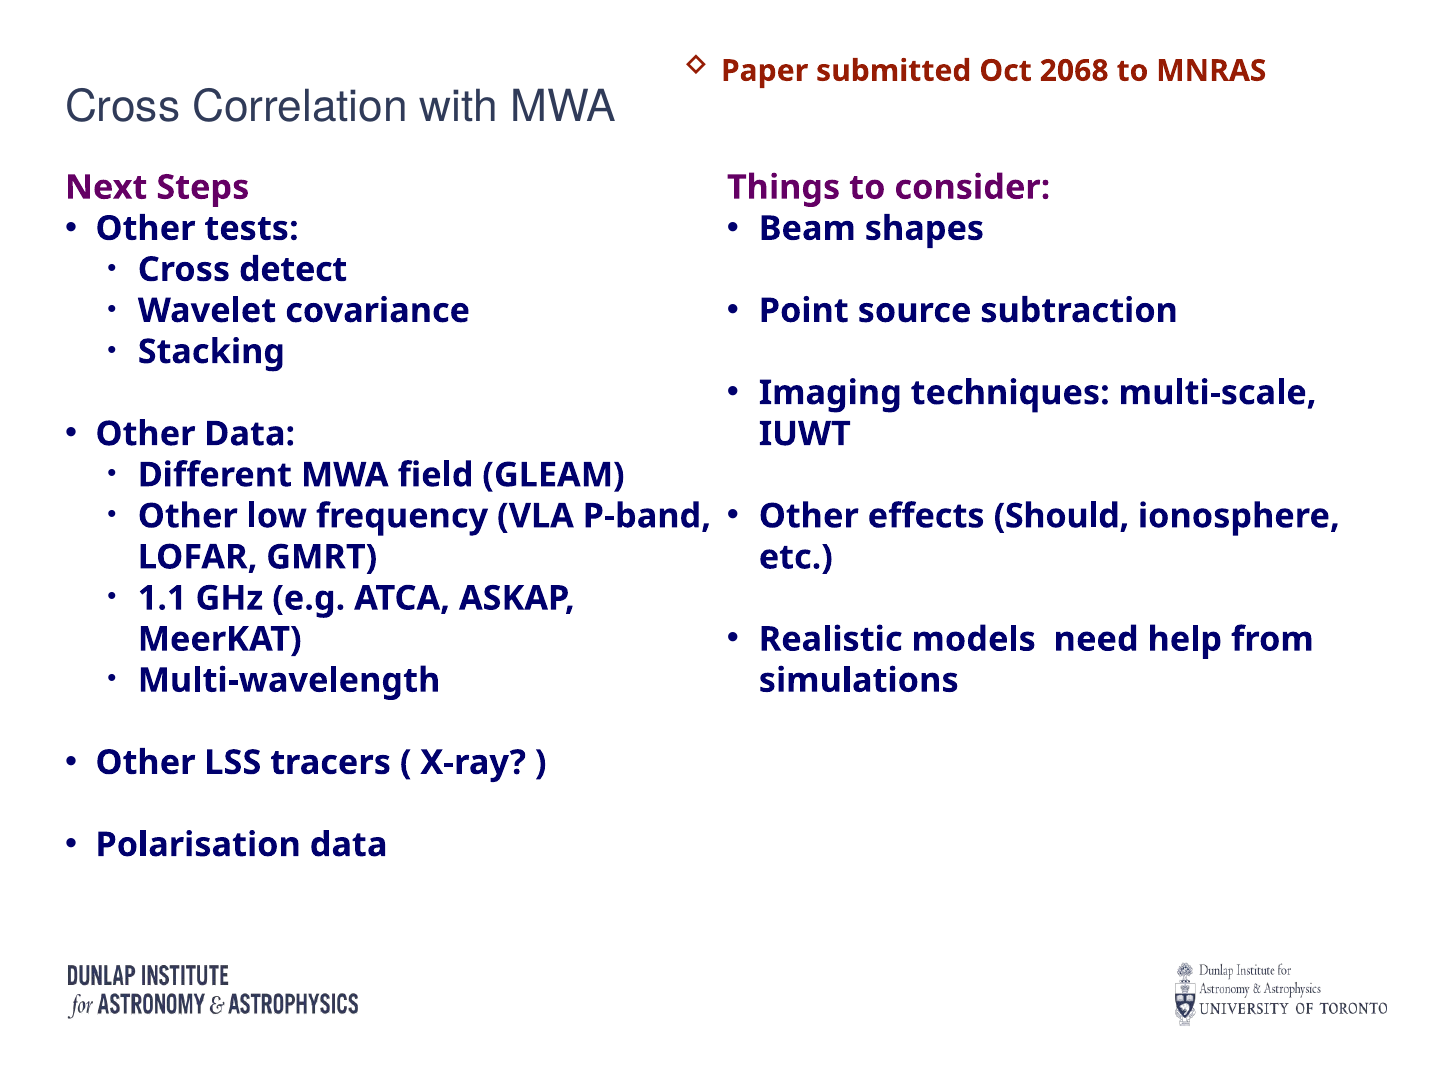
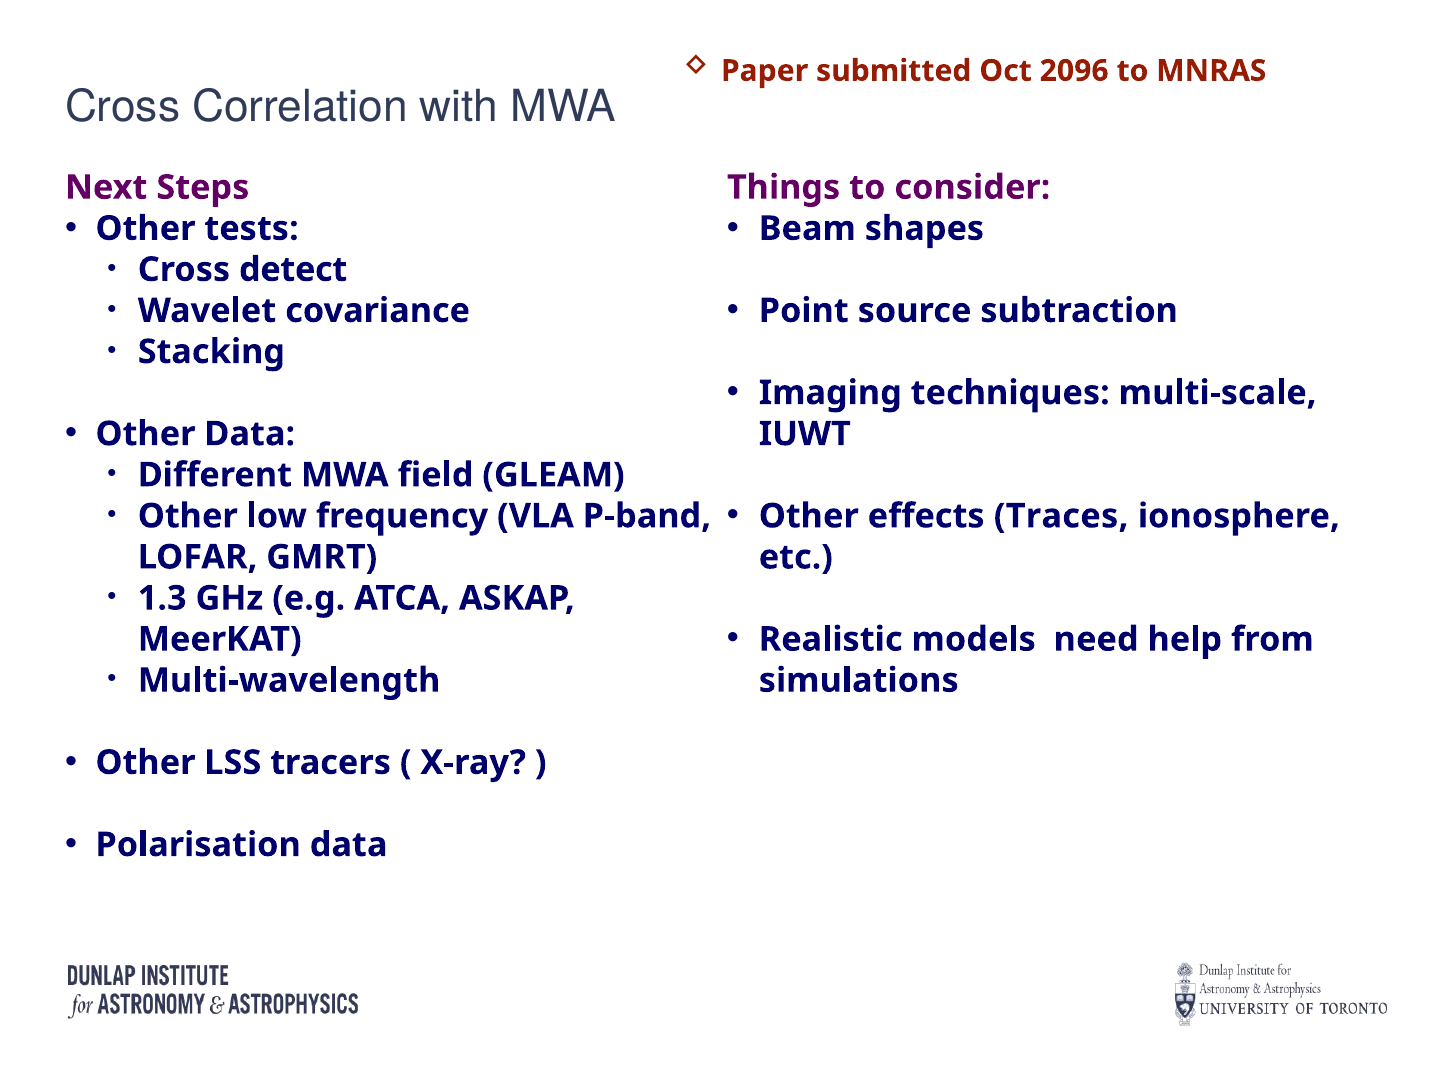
2068: 2068 -> 2096 (1074, 71)
Should: Should -> Traces (1061, 516)
1.1: 1.1 -> 1.3 (162, 598)
